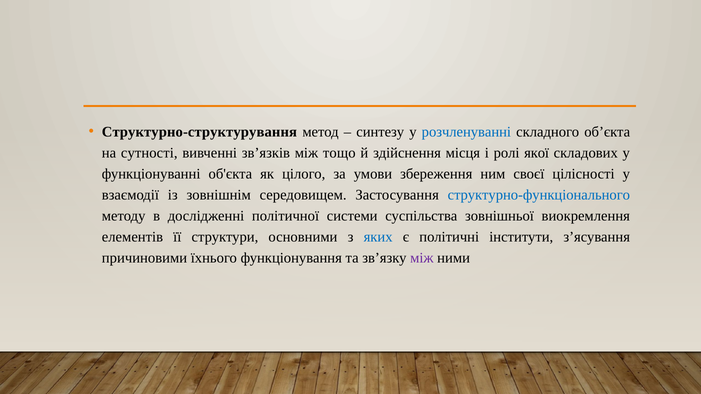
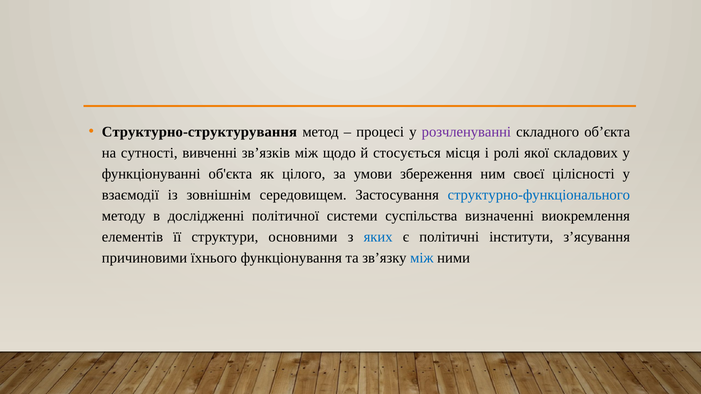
синтезу: синтезу -> процесі (380, 132)
розчленуванні colour: blue -> purple (466, 132)
тощо: тощо -> щодо (339, 153)
здійснення: здійснення -> стосується (407, 153)
зовнішньої: зовнішньої -> визначенні (499, 216)
між colour: purple -> blue (422, 258)
